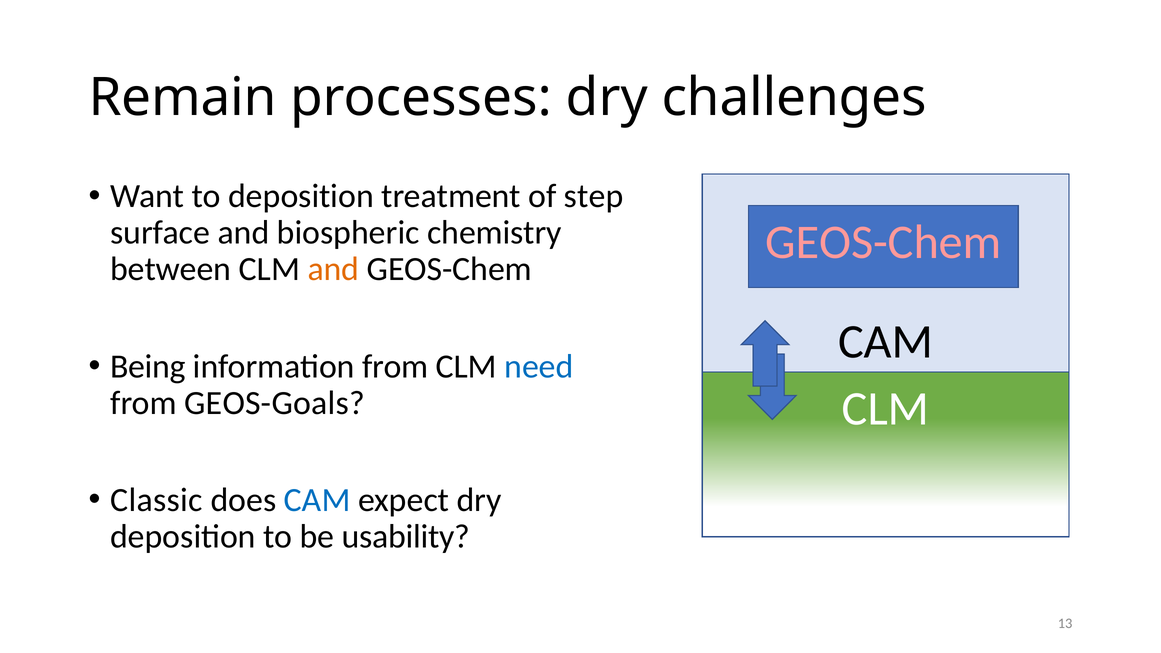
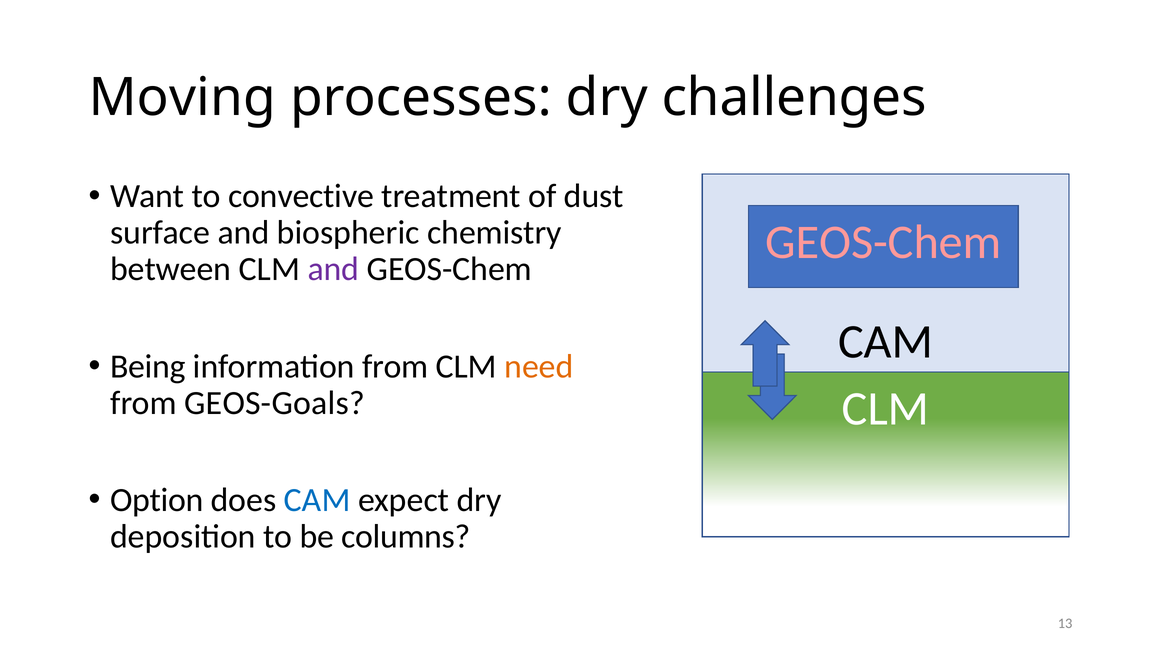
Remain: Remain -> Moving (182, 98)
to deposition: deposition -> convective (301, 196)
step: step -> dust (594, 196)
and colour: orange -> purple (333, 269)
need colour: blue -> orange (539, 366)
Classic: Classic -> Option (157, 500)
usability: usability -> columns (406, 537)
